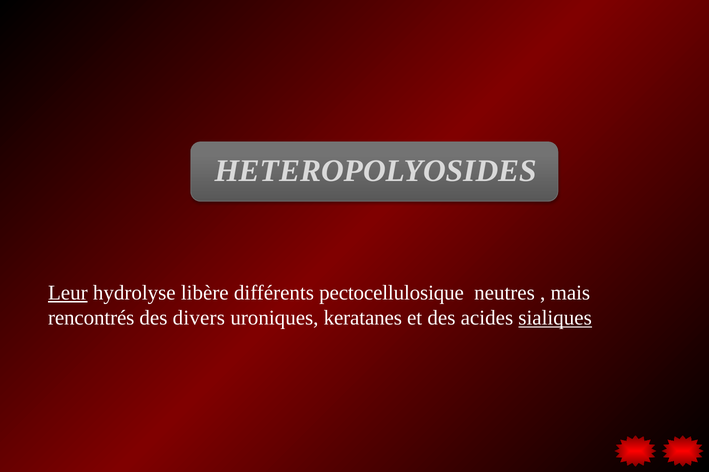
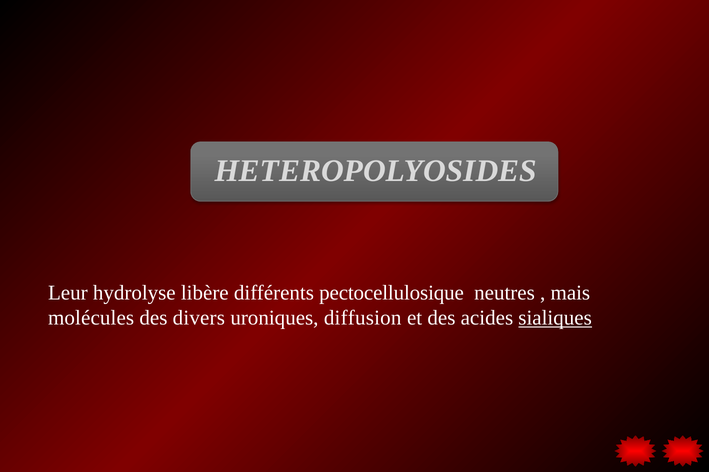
Leur underline: present -> none (68, 293)
rencontrés: rencontrés -> molécules (91, 318)
keratanes: keratanes -> diffusion (363, 318)
